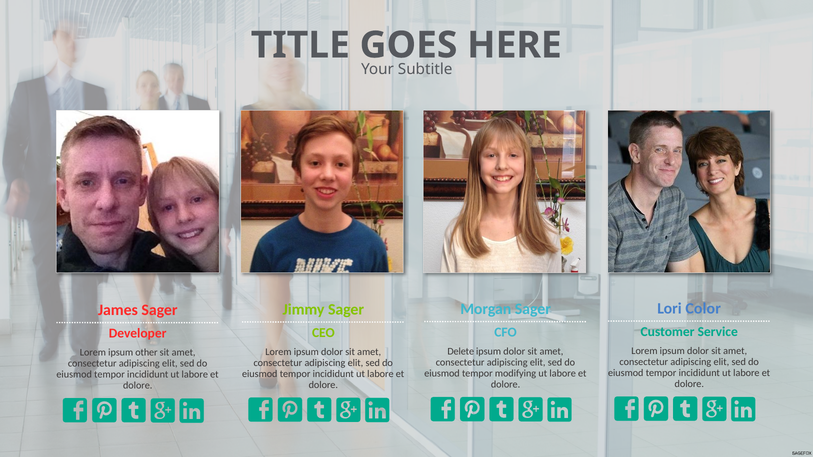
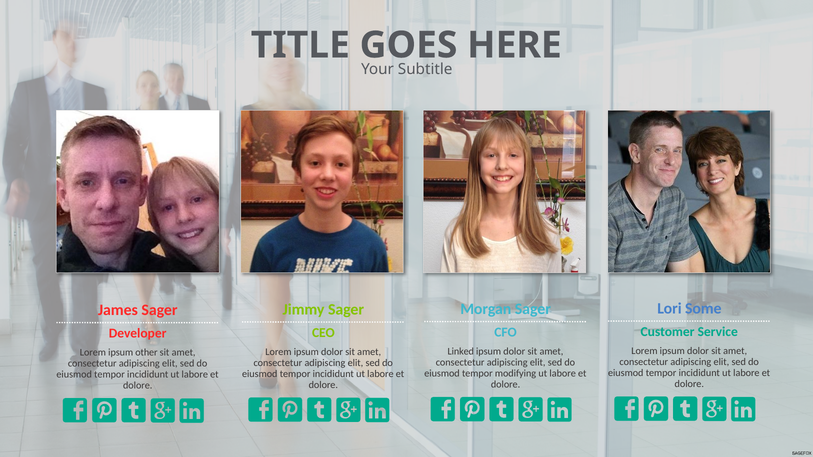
Color: Color -> Some (703, 309)
Delete: Delete -> Linked (461, 352)
